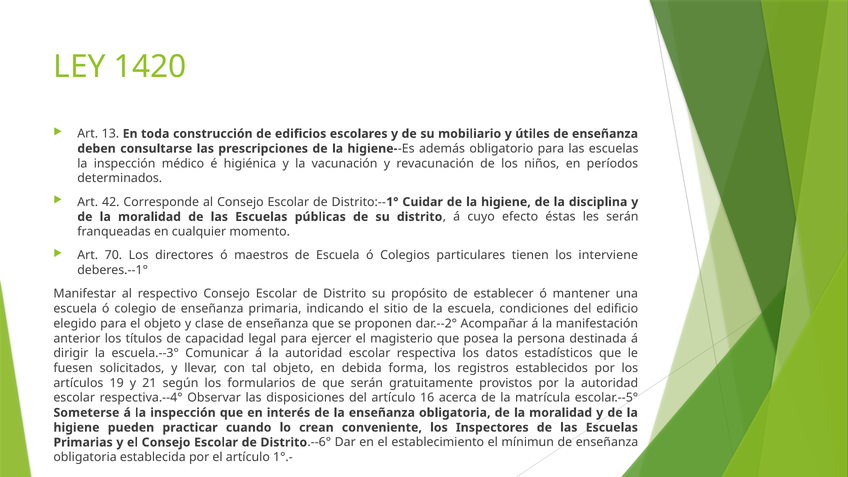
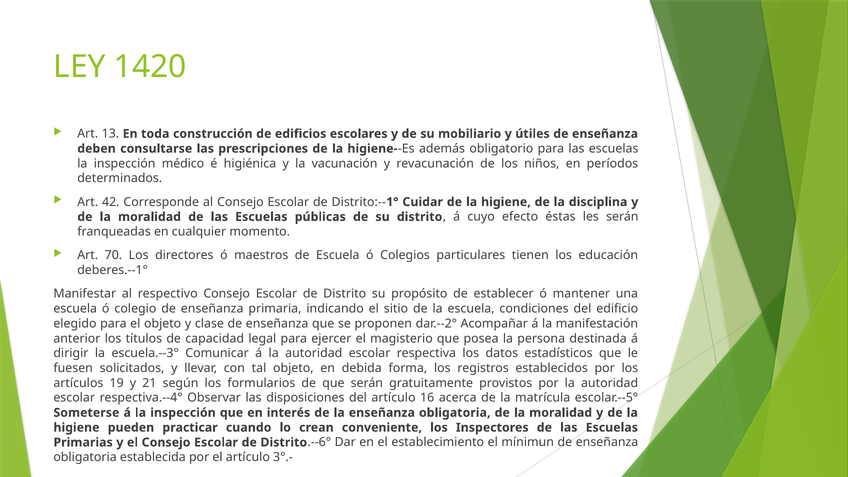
interviene: interviene -> educación (608, 255)
1°.-: 1°.- -> 3°.- (283, 457)
